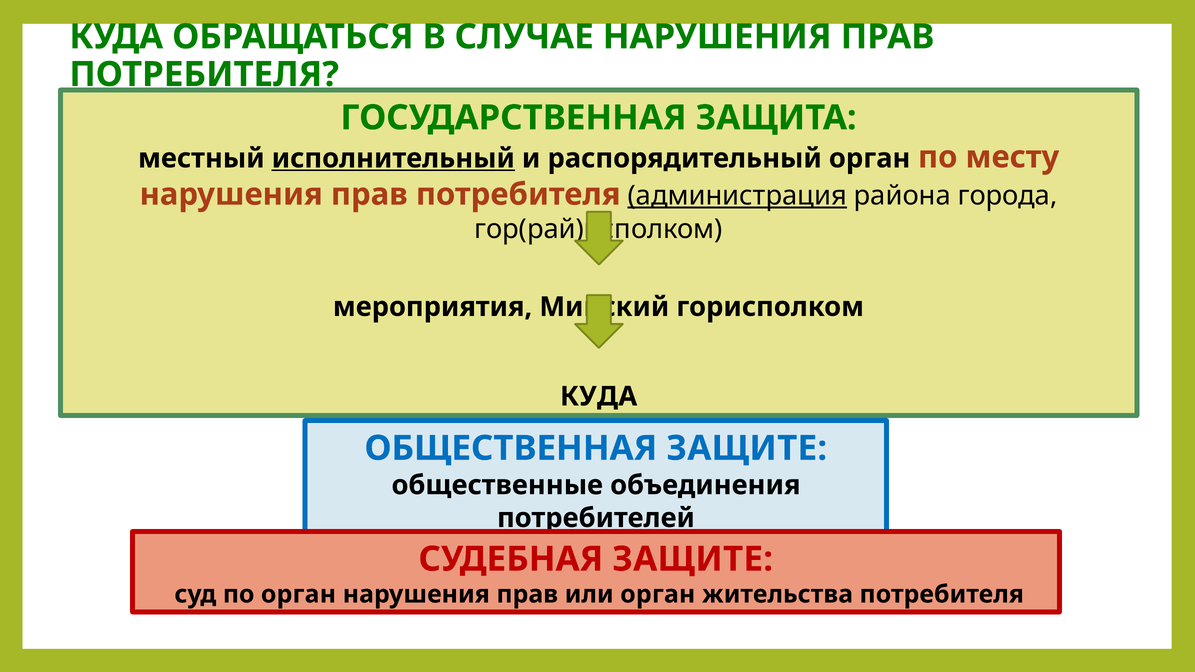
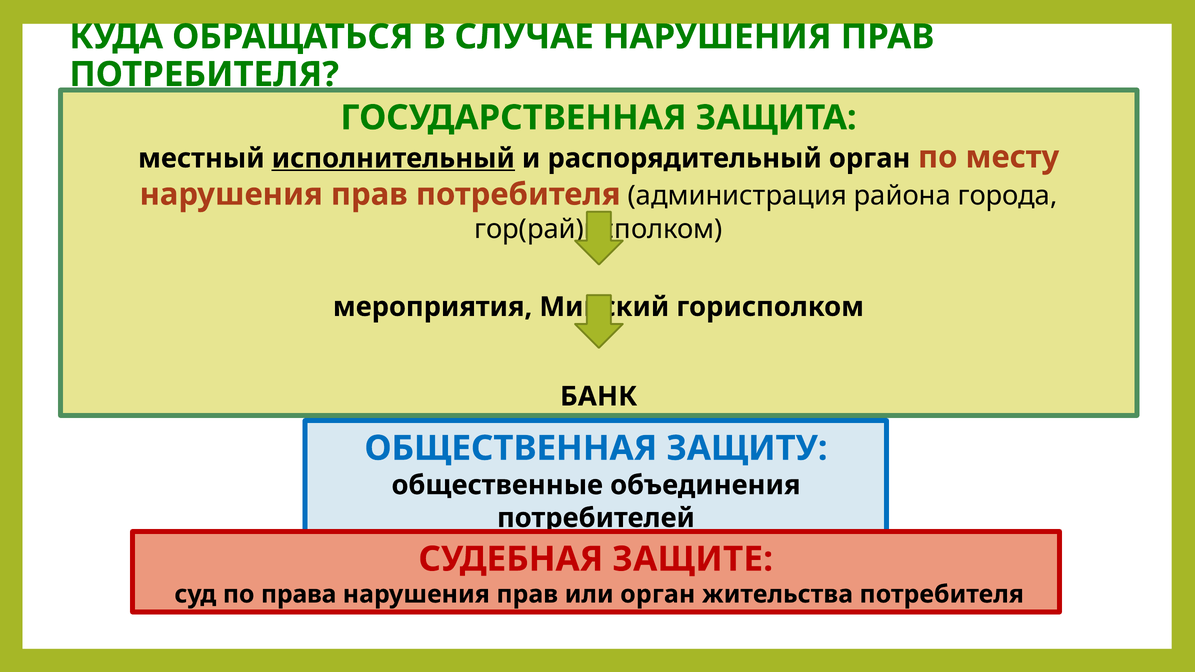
администрация underline: present -> none (737, 196)
КУДА: КУДА -> БАНК (599, 397)
ОБЩЕСТВЕННАЯ ЗАЩИТЕ: ЗАЩИТЕ -> ЗАЩИТУ (747, 448)
по орган: орган -> права (299, 594)
